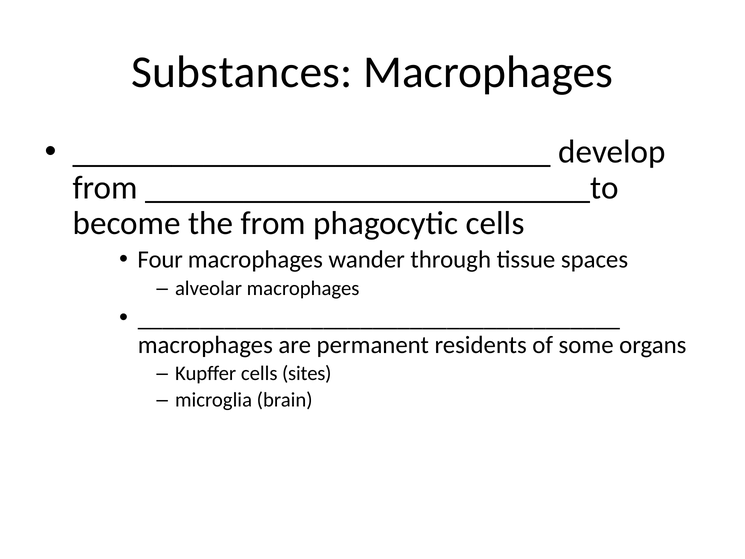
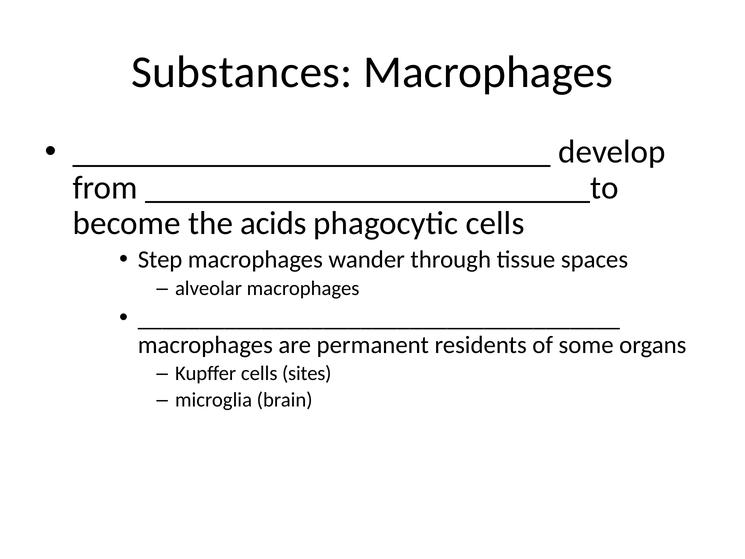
the from: from -> acids (273, 223)
Four: Four -> Step (160, 260)
